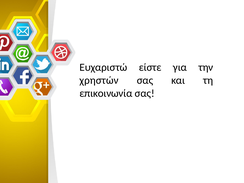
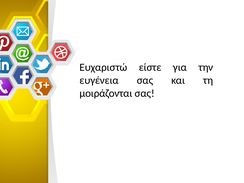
χρηστών: χρηστών -> ευγένεια (99, 80)
επικοινωνία: επικοινωνία -> μοιράζονται (106, 93)
